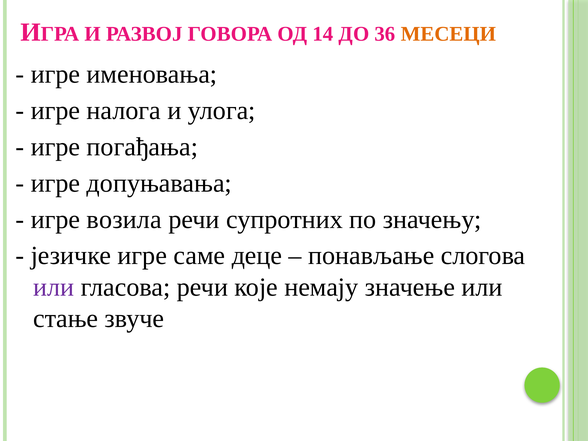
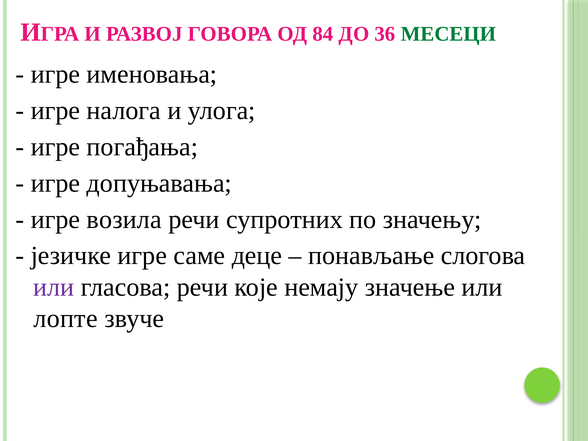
14: 14 -> 84 (323, 34)
МЕСЕЦИ colour: orange -> green (448, 34)
стање: стање -> лопте (66, 318)
